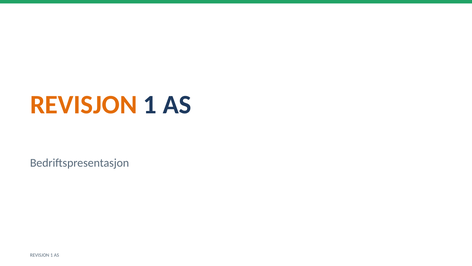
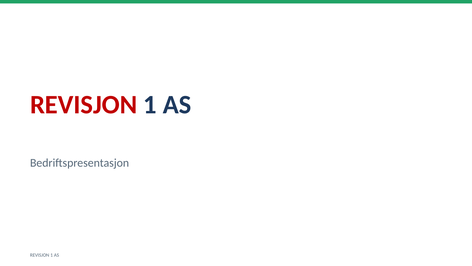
REVISJON colour: orange -> red (84, 105)
